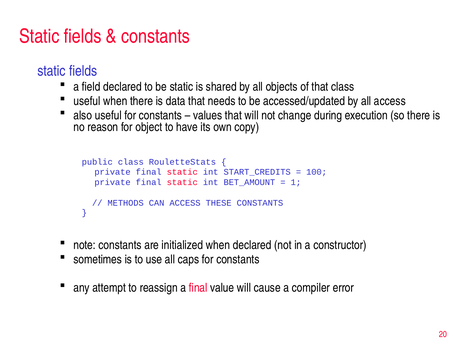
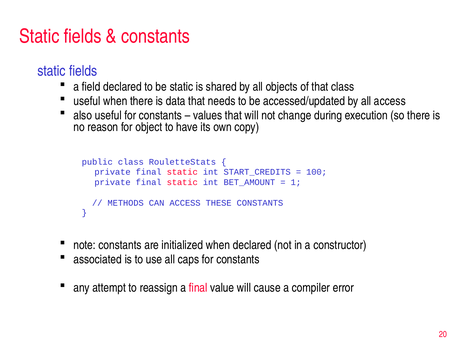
sometimes: sometimes -> associated (98, 259)
